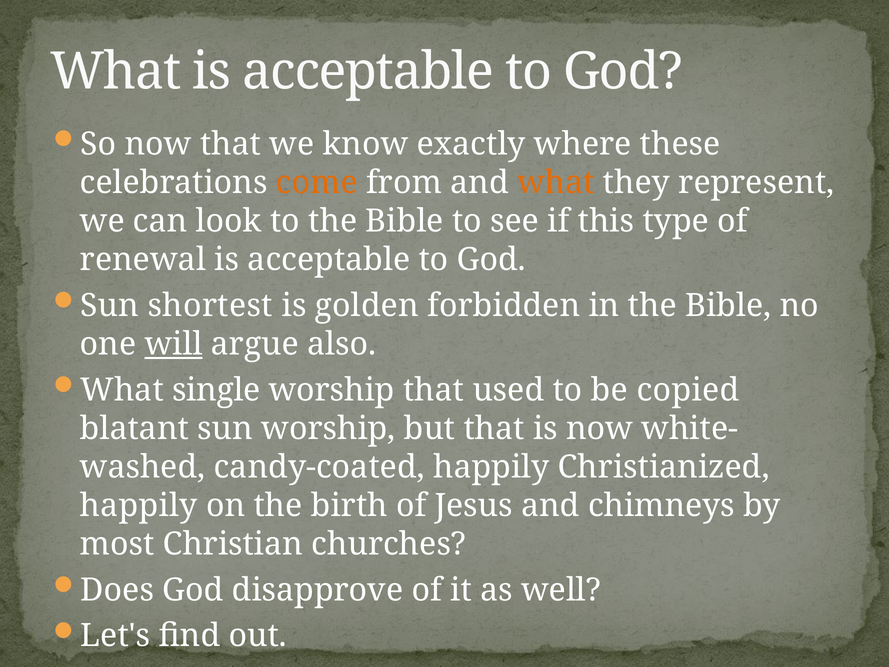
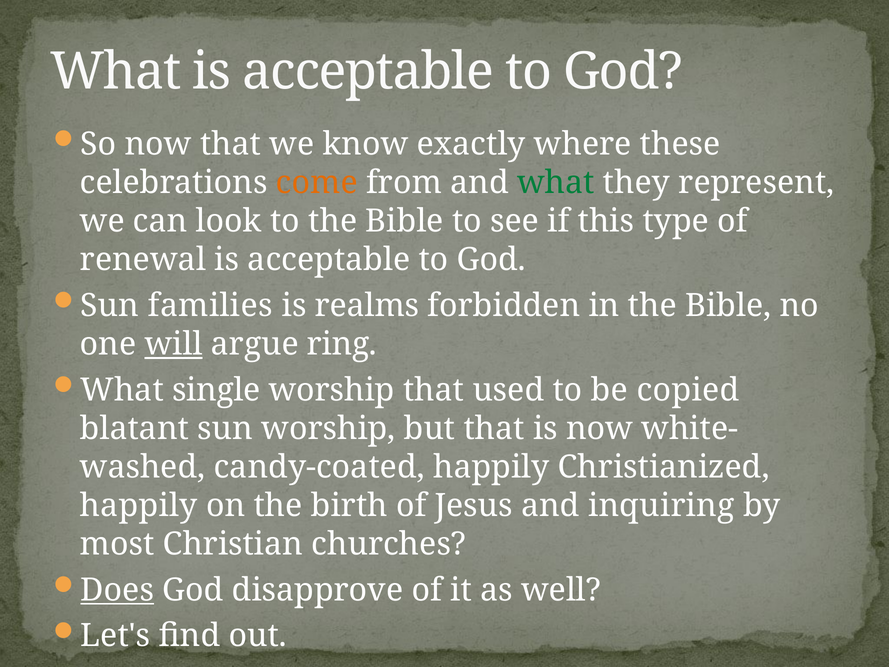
what colour: orange -> green (556, 182)
shortest: shortest -> families (210, 305)
golden: golden -> realms (367, 305)
also: also -> ring (342, 344)
chimneys: chimneys -> inquiring (661, 505)
Does underline: none -> present (117, 590)
